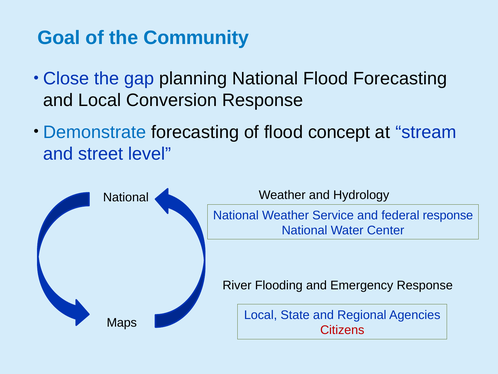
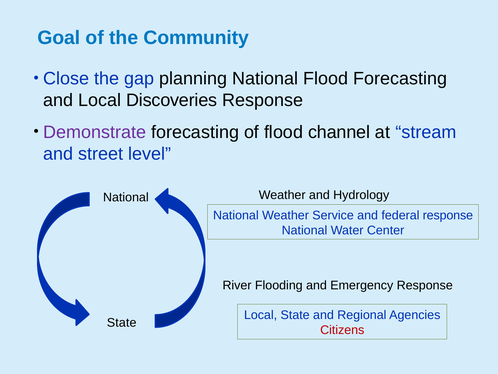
Conversion: Conversion -> Discoveries (172, 100)
Demonstrate colour: blue -> purple (95, 132)
concept: concept -> channel (339, 132)
Maps: Maps -> State (122, 322)
